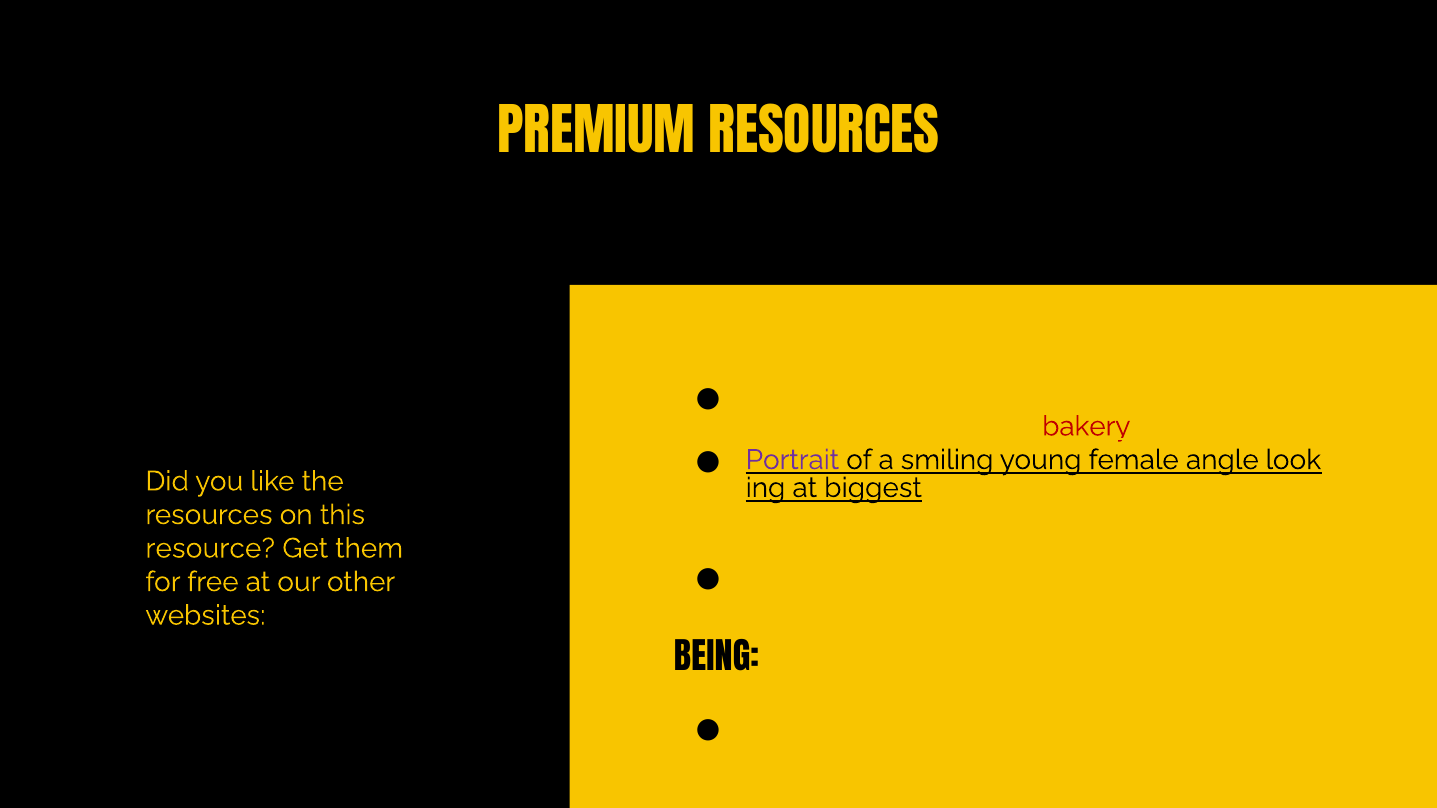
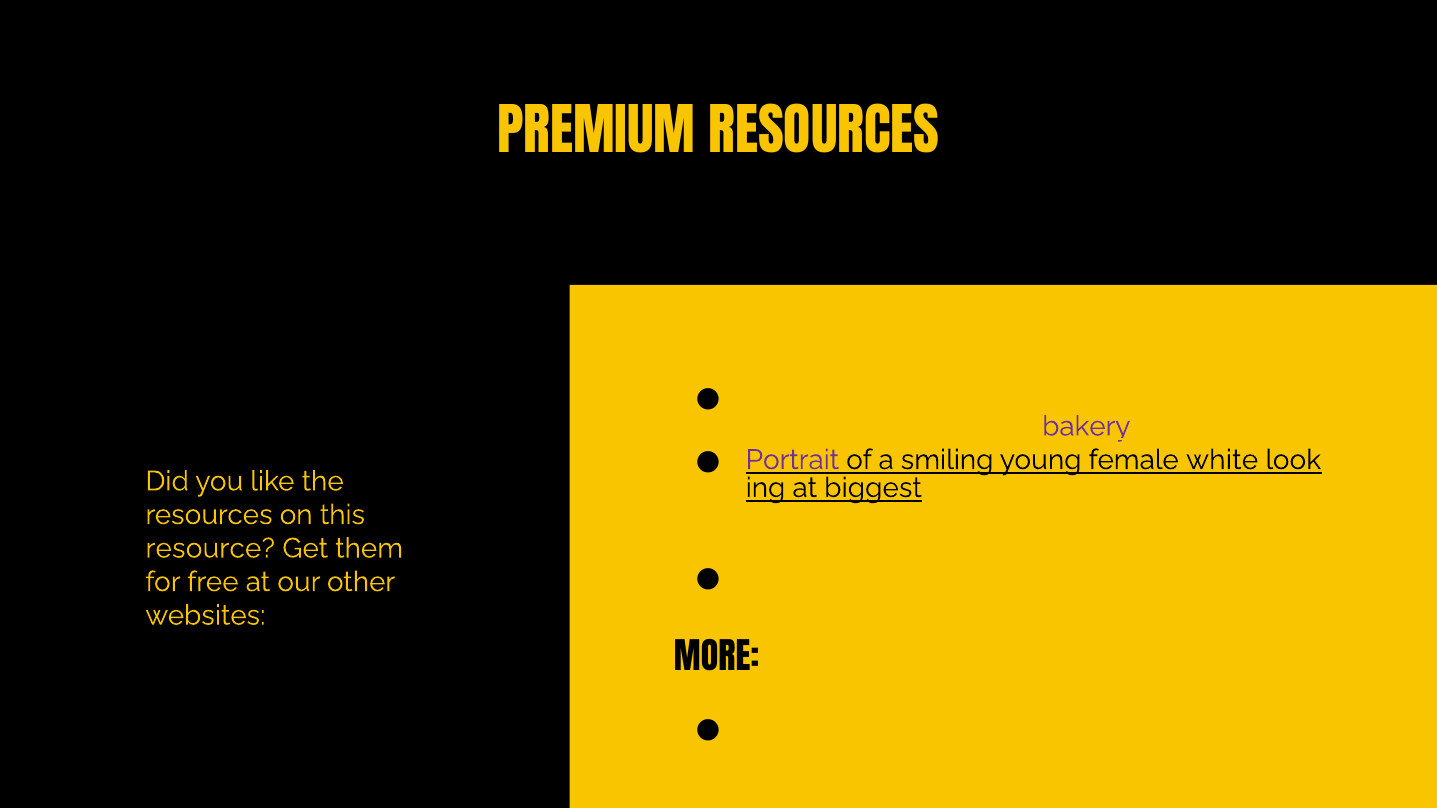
bakery colour: red -> purple (1086, 426)
angle: angle -> white (1222, 460)
BEING: BEING -> MORE (717, 659)
